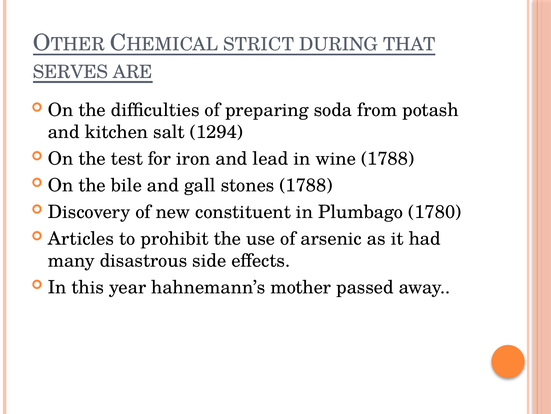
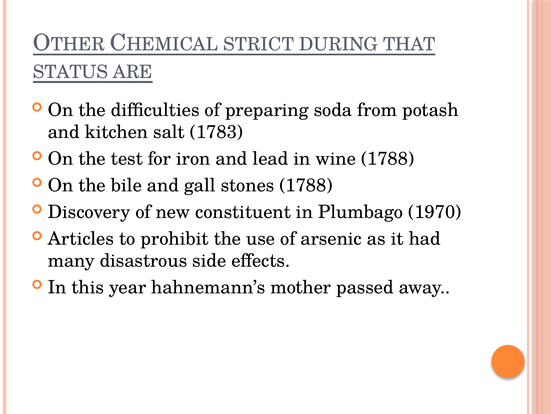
SERVES: SERVES -> STATUS (70, 72)
1294: 1294 -> 1783 (216, 132)
1780: 1780 -> 1970 (435, 212)
